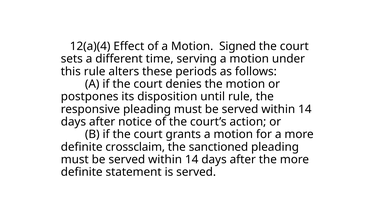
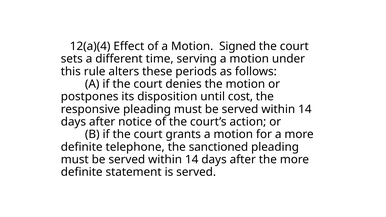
until rule: rule -> cost (240, 97)
crossclaim: crossclaim -> telephone (135, 147)
